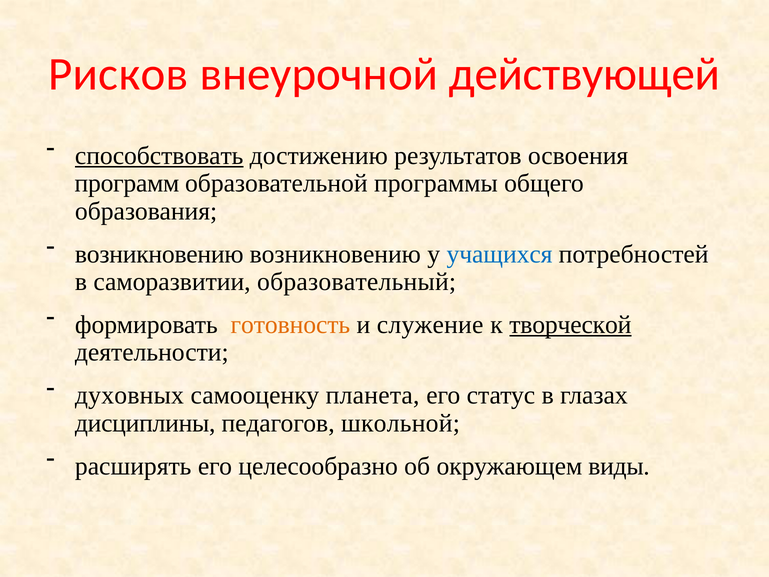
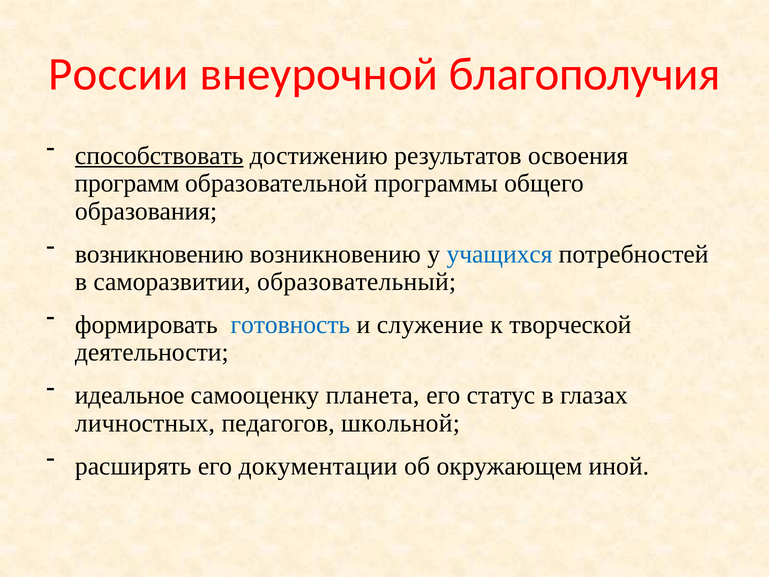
Рисков: Рисков -> России (118, 74)
действующей: действующей -> благополучия (585, 74)
готовность colour: orange -> blue (290, 325)
творческой underline: present -> none (570, 325)
духовных: духовных -> идеальное (130, 395)
дисциплины: дисциплины -> личностных (145, 423)
целесообразно: целесообразно -> документации (318, 466)
виды: виды -> иной (619, 466)
